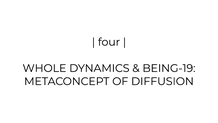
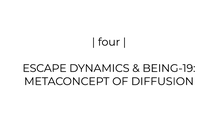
WHOLE: WHOLE -> ESCAPE (45, 68)
